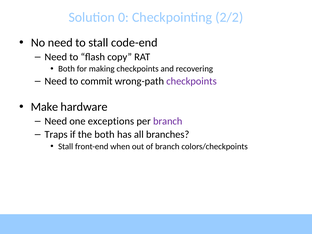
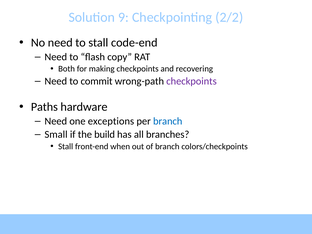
0: 0 -> 9 (124, 17)
Make: Make -> Paths (44, 107)
branch colour: purple -> blue (168, 121)
Traps: Traps -> Small (56, 134)
the both: both -> build (105, 134)
